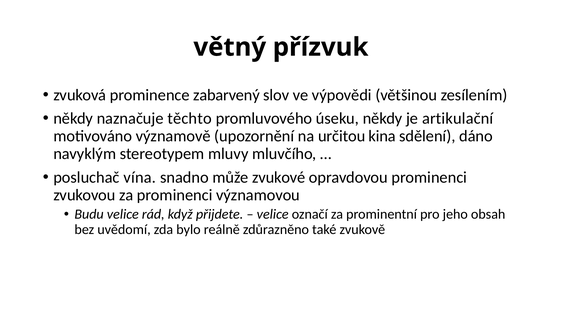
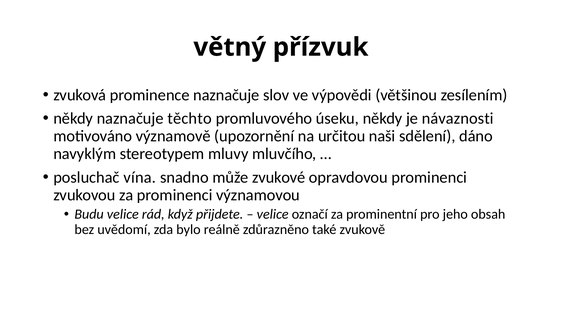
prominence zabarvený: zabarvený -> naznačuje (226, 95)
artikulační: artikulační -> návaznosti (458, 119)
kina: kina -> naši (382, 136)
